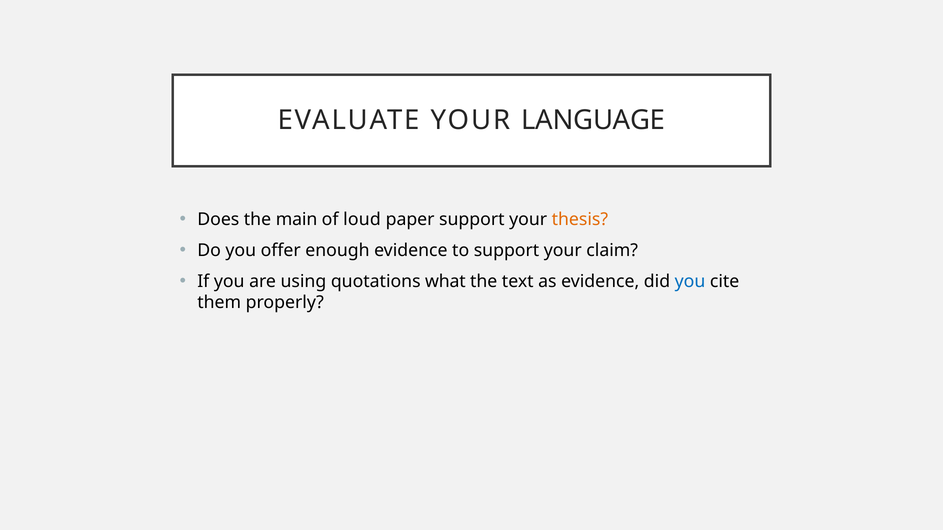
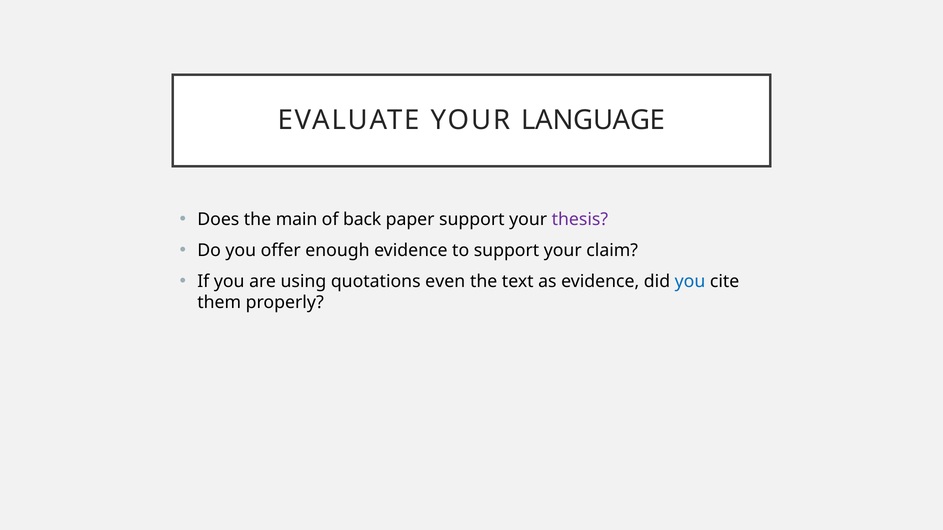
loud: loud -> back (362, 219)
thesis colour: orange -> purple (580, 219)
what: what -> even (445, 282)
